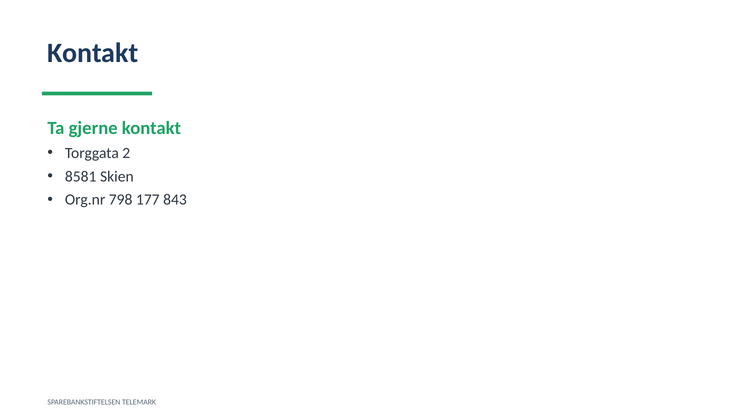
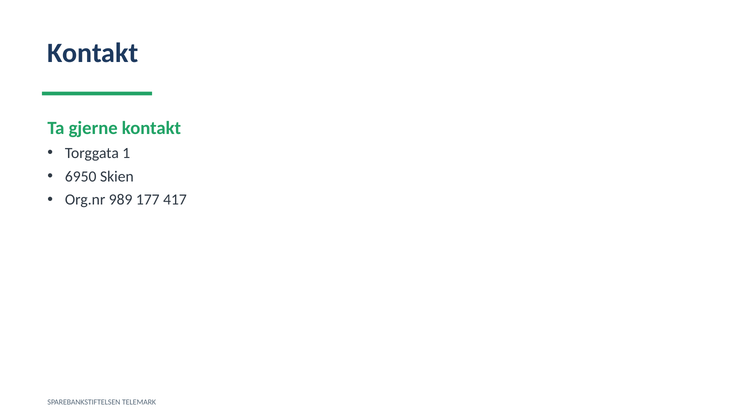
2: 2 -> 1 (126, 153)
8581: 8581 -> 6950 (81, 177)
798: 798 -> 989 (121, 200)
843: 843 -> 417 (175, 200)
